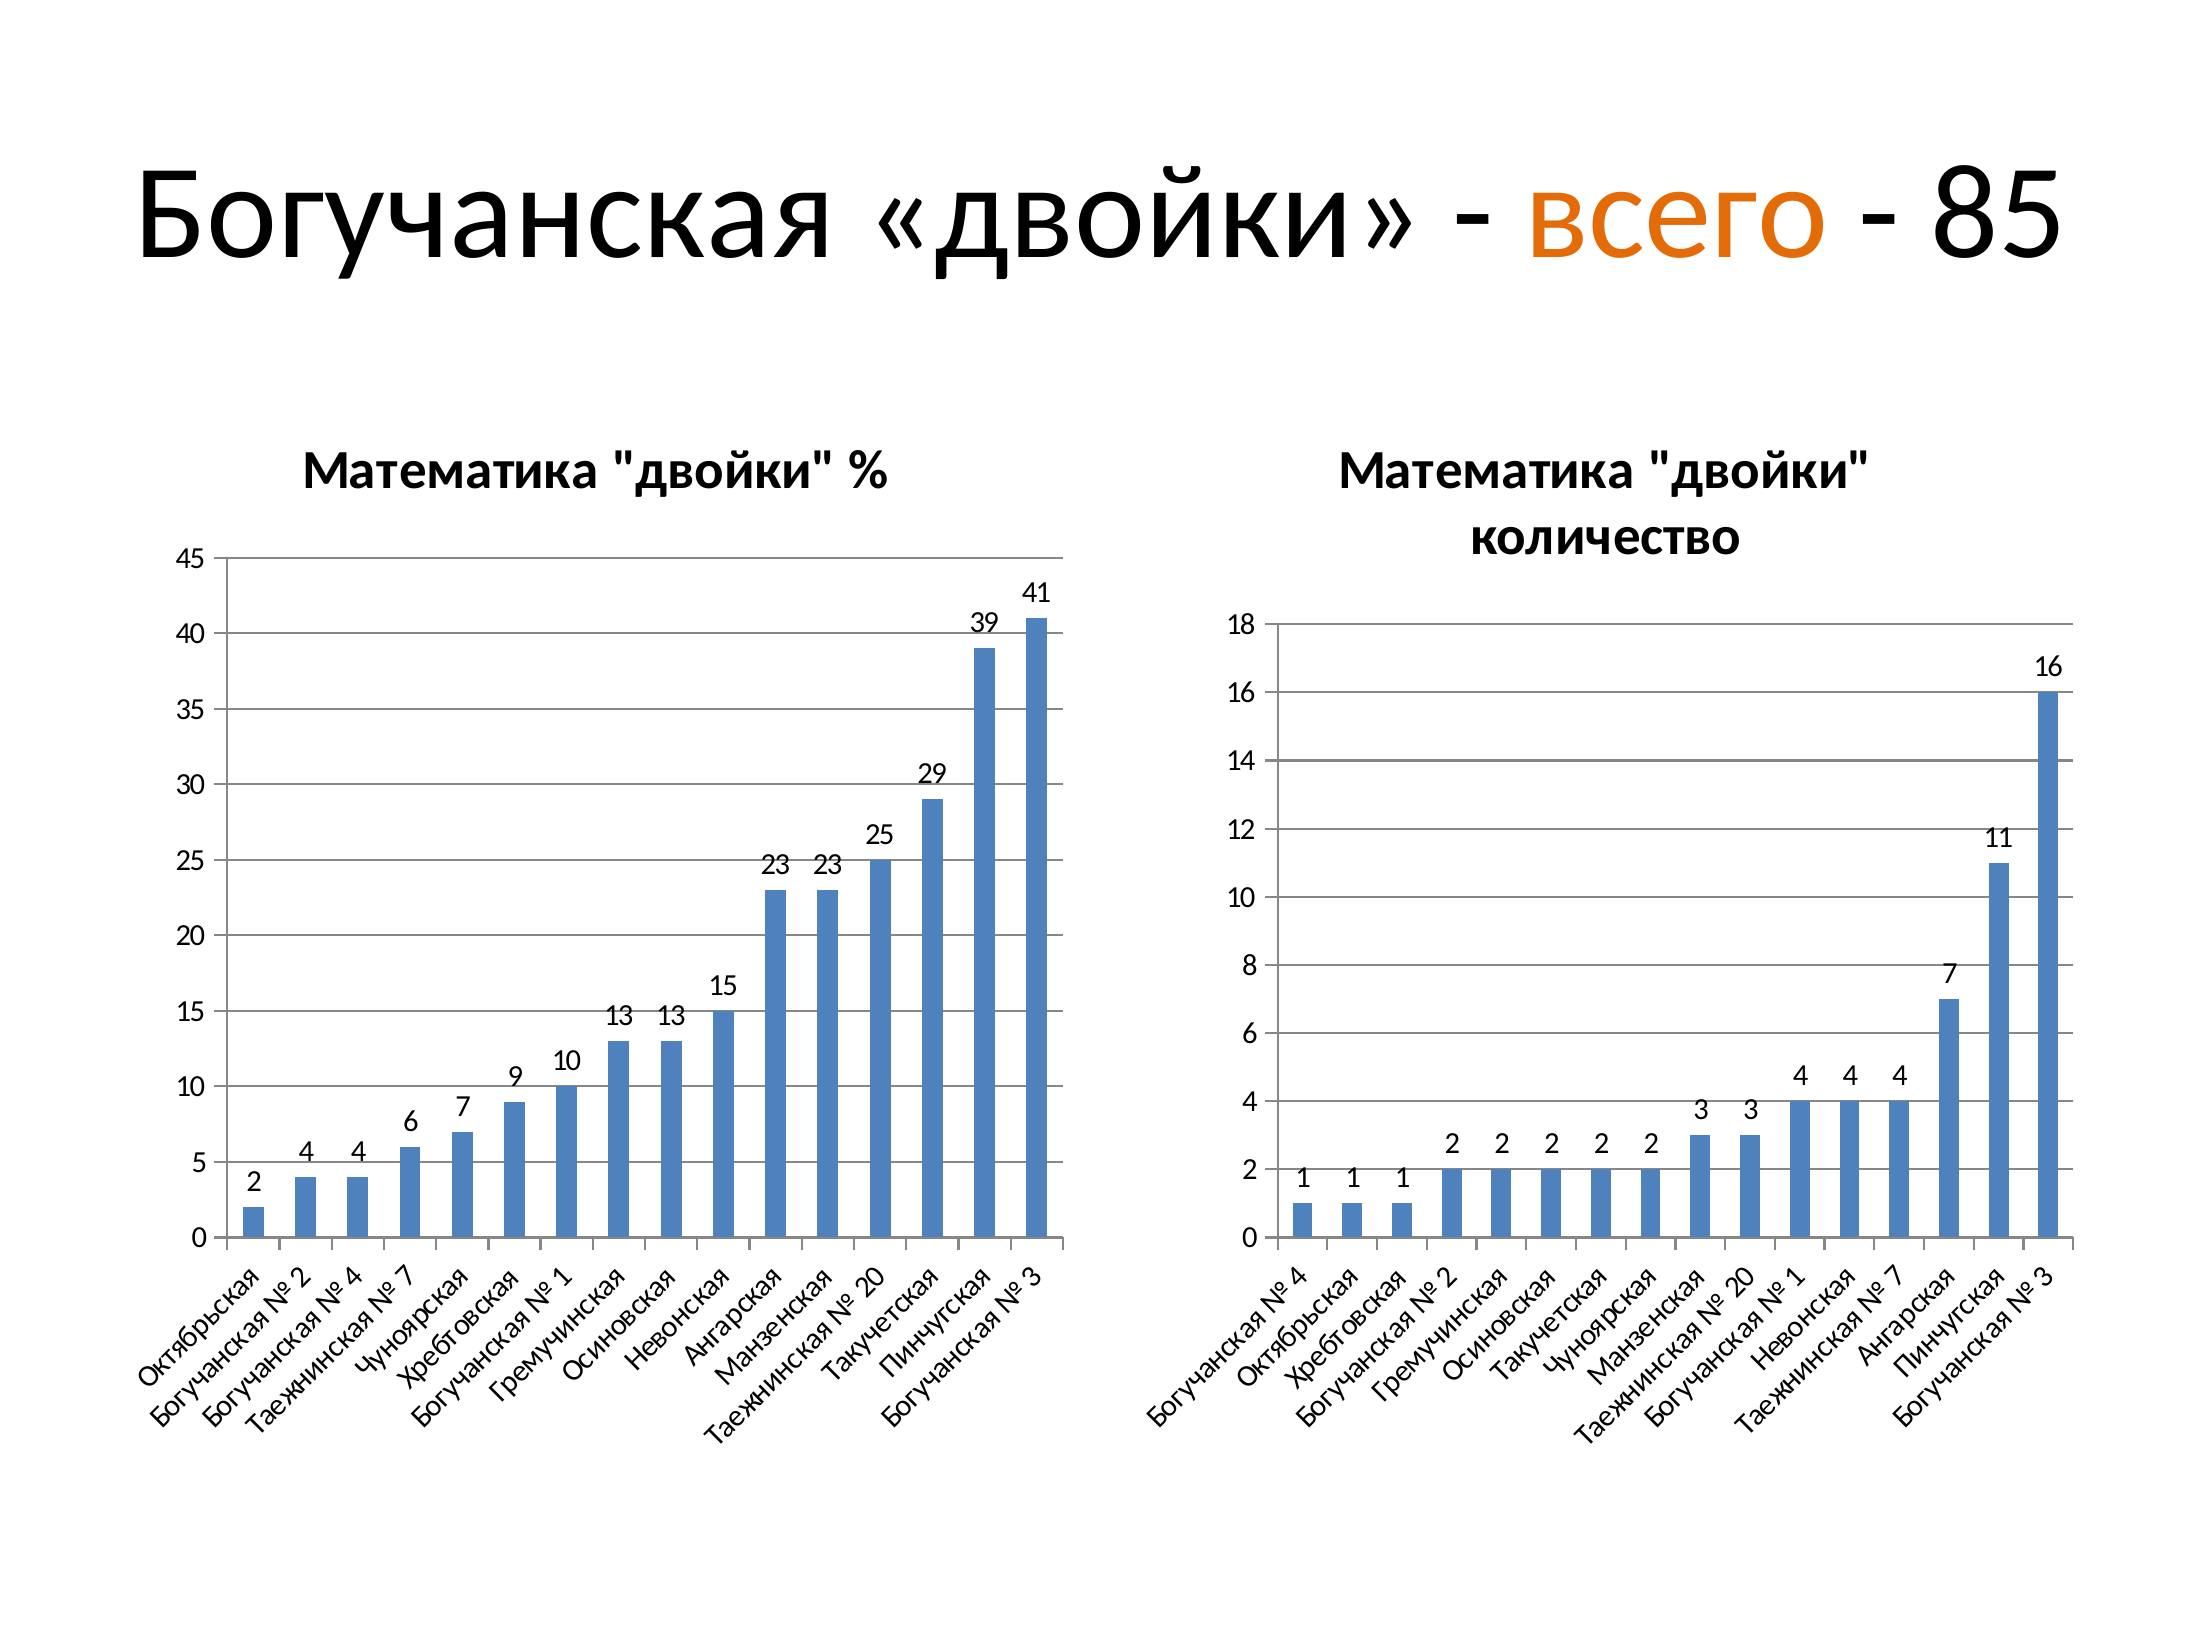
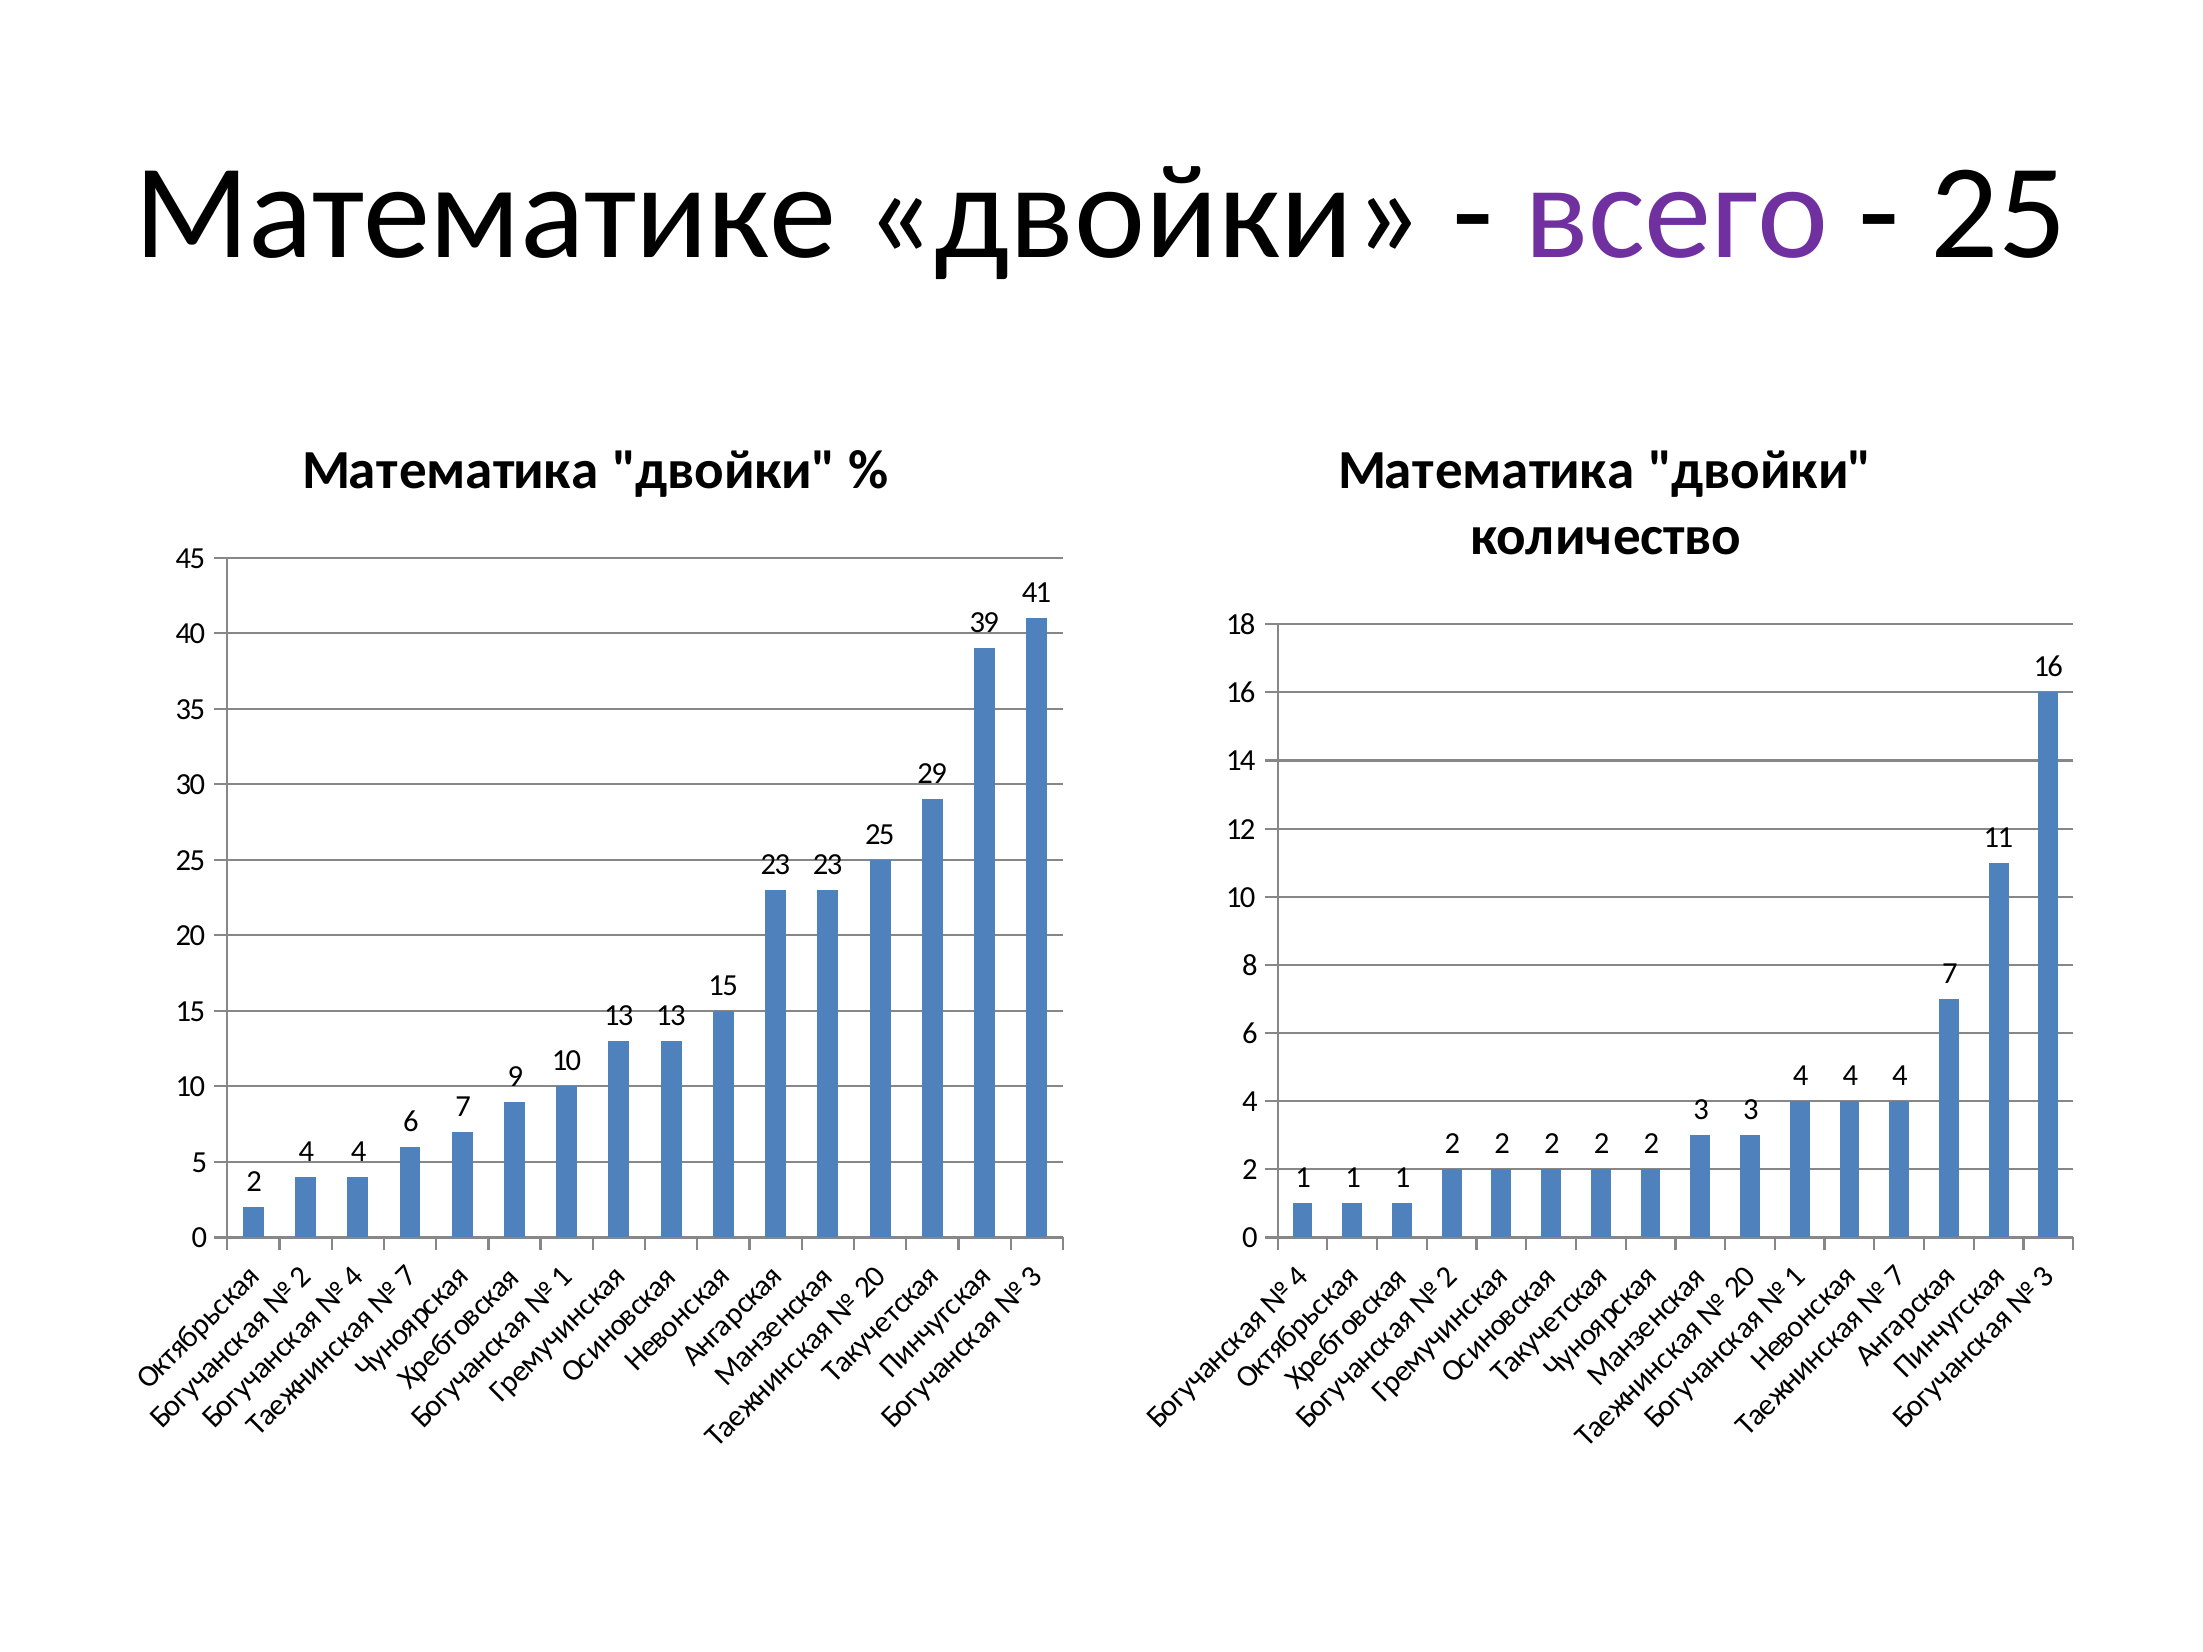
Богучанская: Богучанская -> Математике (485, 213)
всего colour: orange -> purple (1676, 213)
85: 85 -> 25 (1999, 213)
